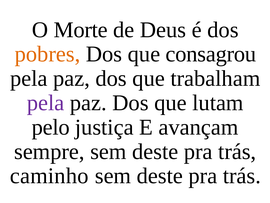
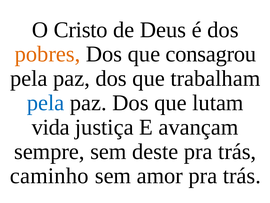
Morte: Morte -> Cristo (81, 30)
pela colour: purple -> blue (46, 103)
pelo: pelo -> vida (51, 127)
deste: deste -> amor (160, 175)
